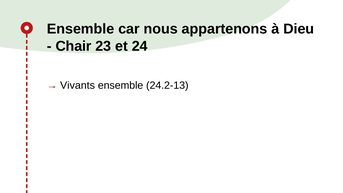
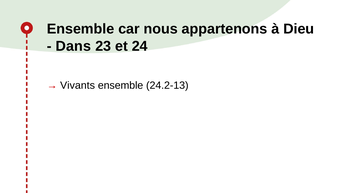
Chair: Chair -> Dans (73, 46)
